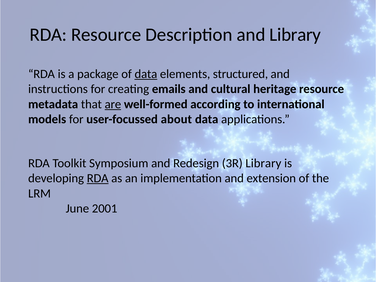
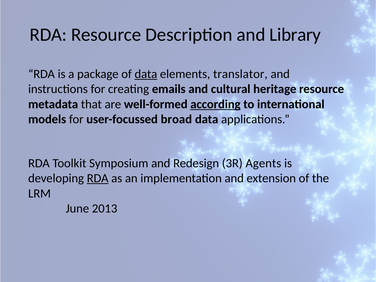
structured: structured -> translator (240, 74)
are underline: present -> none (113, 104)
according underline: none -> present (215, 104)
about: about -> broad (176, 119)
3R Library: Library -> Agents (263, 163)
2001: 2001 -> 2013 (105, 208)
